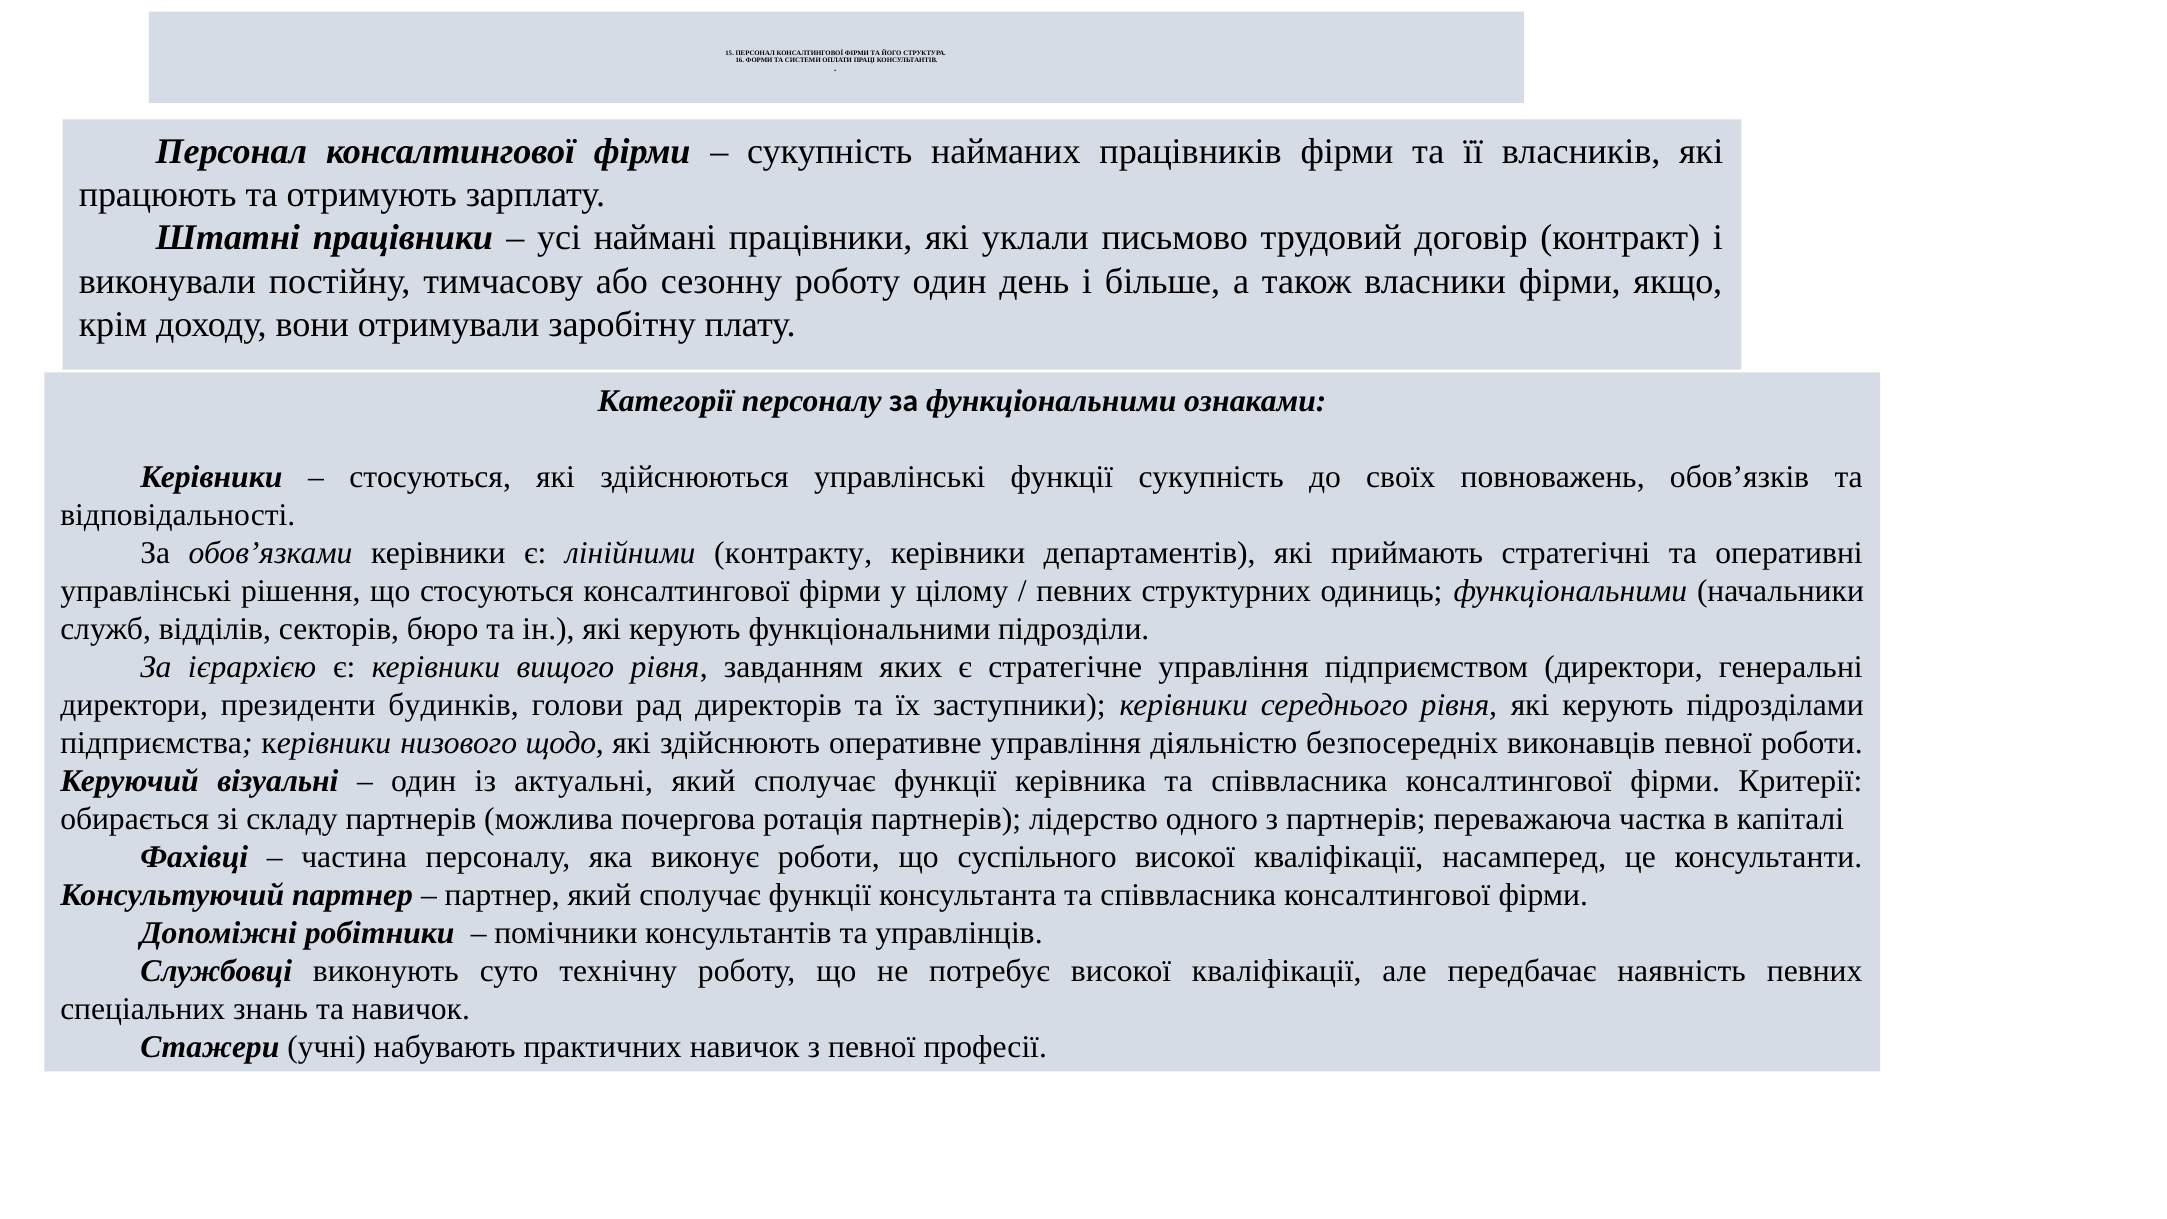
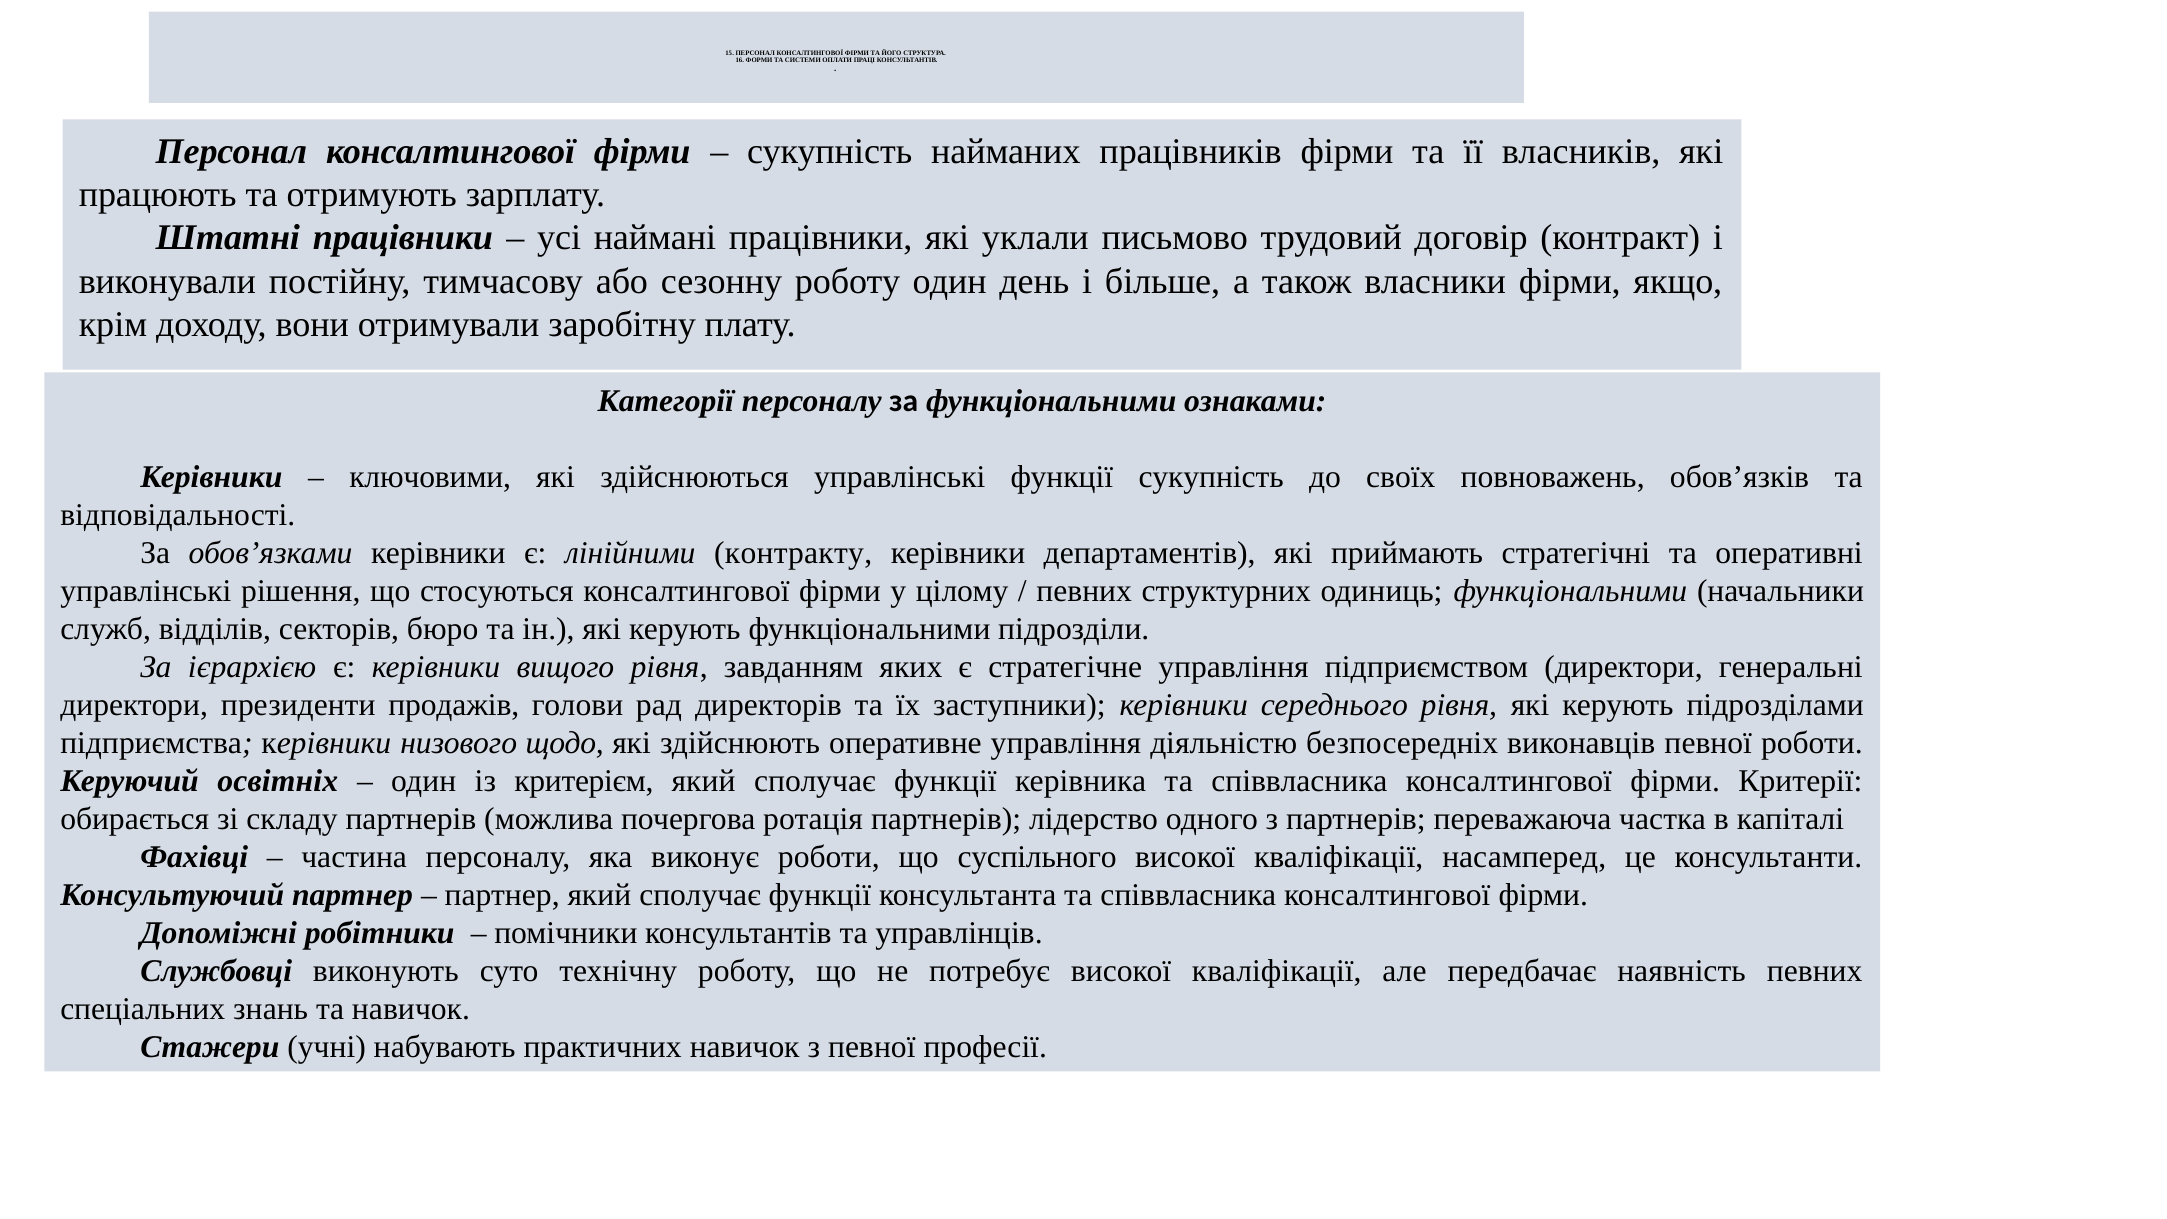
стосуються: стосуються -> ключовими (430, 477)
будинків: будинків -> продажів (454, 705)
візуальні: візуальні -> освітніх (278, 781)
актуальні: актуальні -> критерієм (584, 781)
